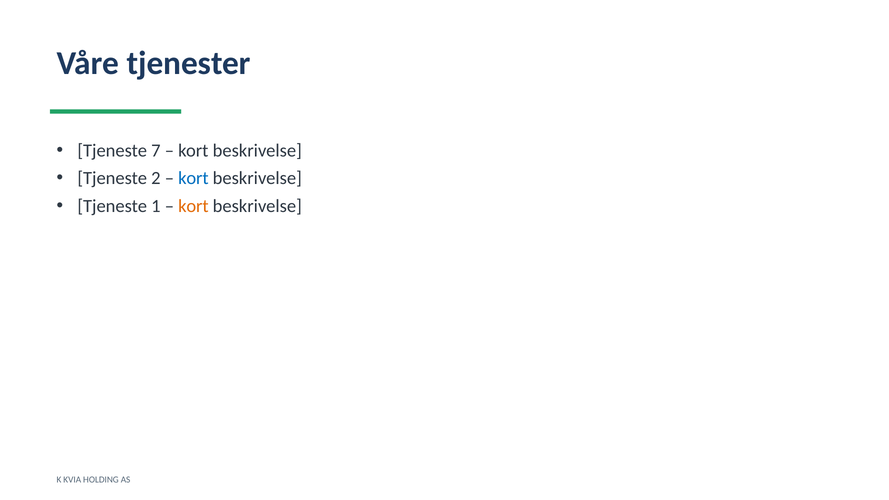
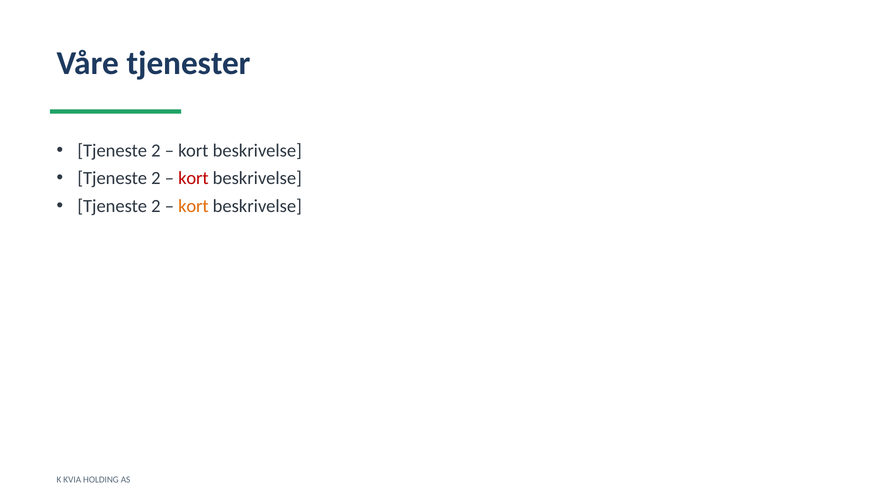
7: 7 -> 2 (156, 151)
kort colour: blue -> red (193, 178)
1: 1 -> 2 (156, 206)
